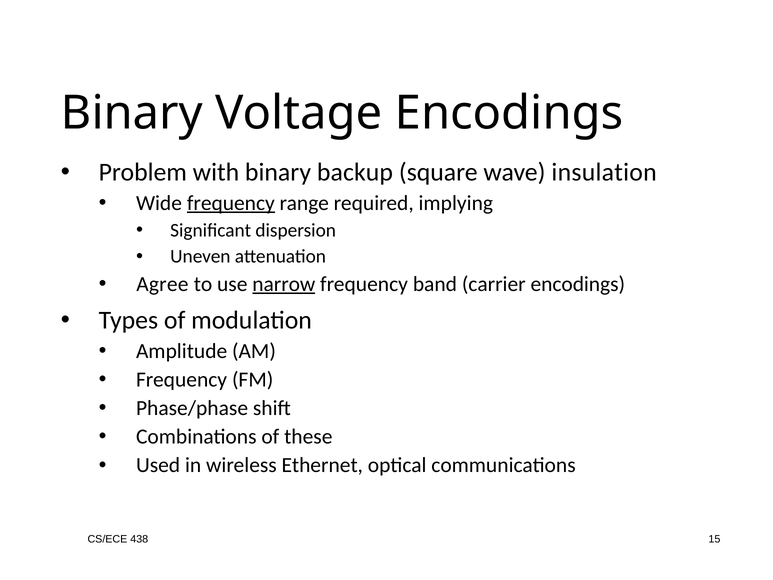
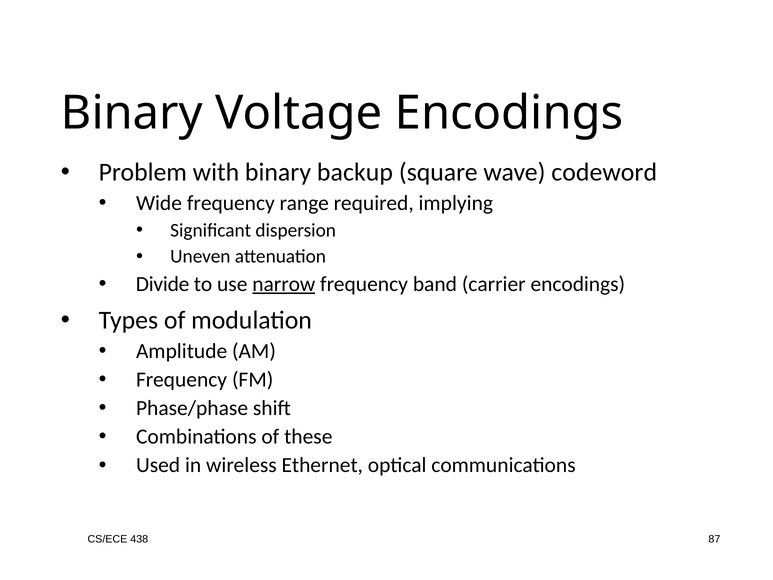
insulation: insulation -> codeword (604, 172)
frequency underline: present -> none (231, 203)
Agree: Agree -> Divide (163, 284)
15: 15 -> 87 (714, 539)
